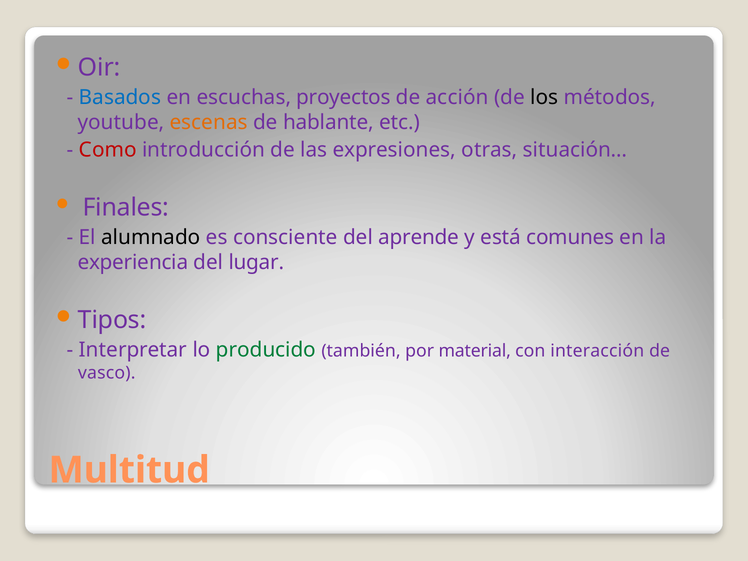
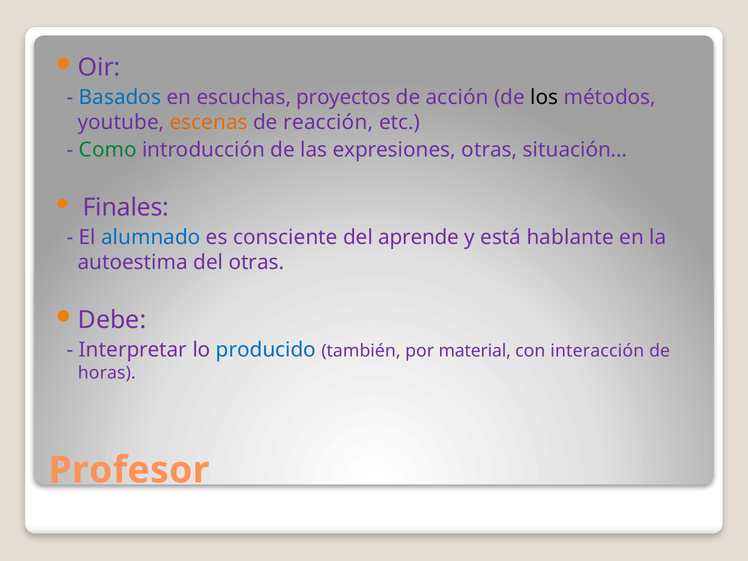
hablante: hablante -> reacción (328, 122)
Como colour: red -> green (108, 150)
alumnado colour: black -> blue (151, 237)
comunes: comunes -> hablante (570, 237)
experiencia: experiencia -> autoestima (133, 262)
del lugar: lugar -> otras (256, 262)
Tipos: Tipos -> Debe (112, 320)
producido colour: green -> blue (266, 350)
vasco: vasco -> horas (107, 373)
Multitud: Multitud -> Profesor (129, 470)
